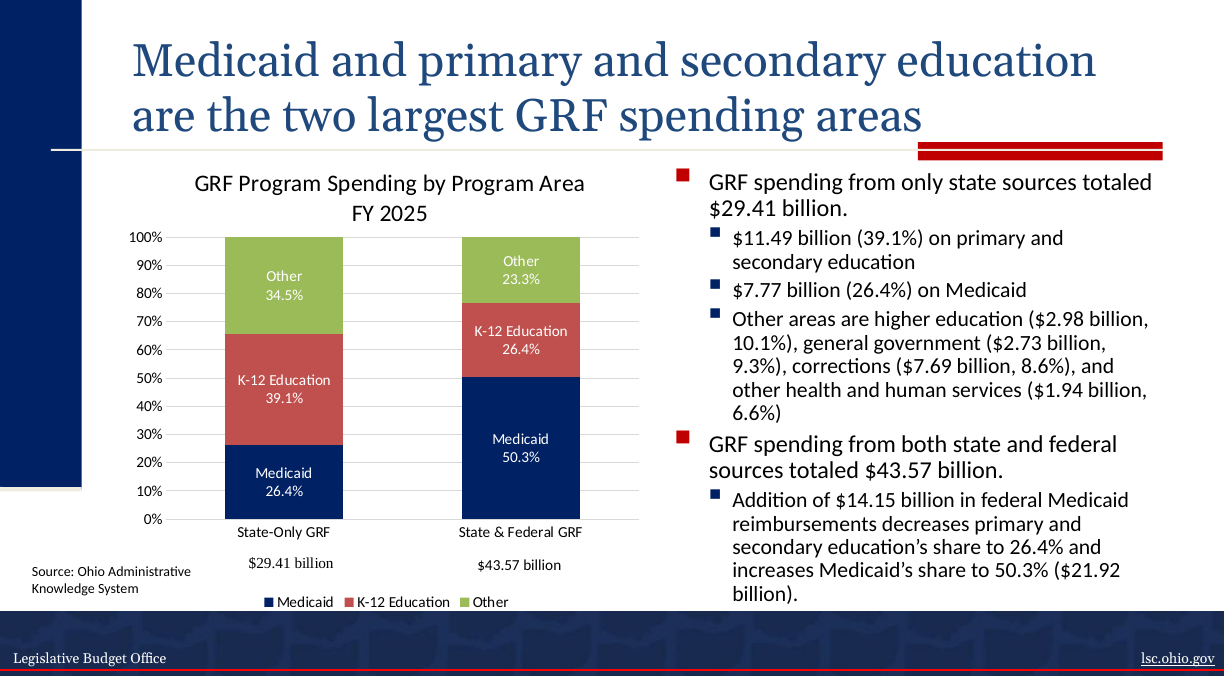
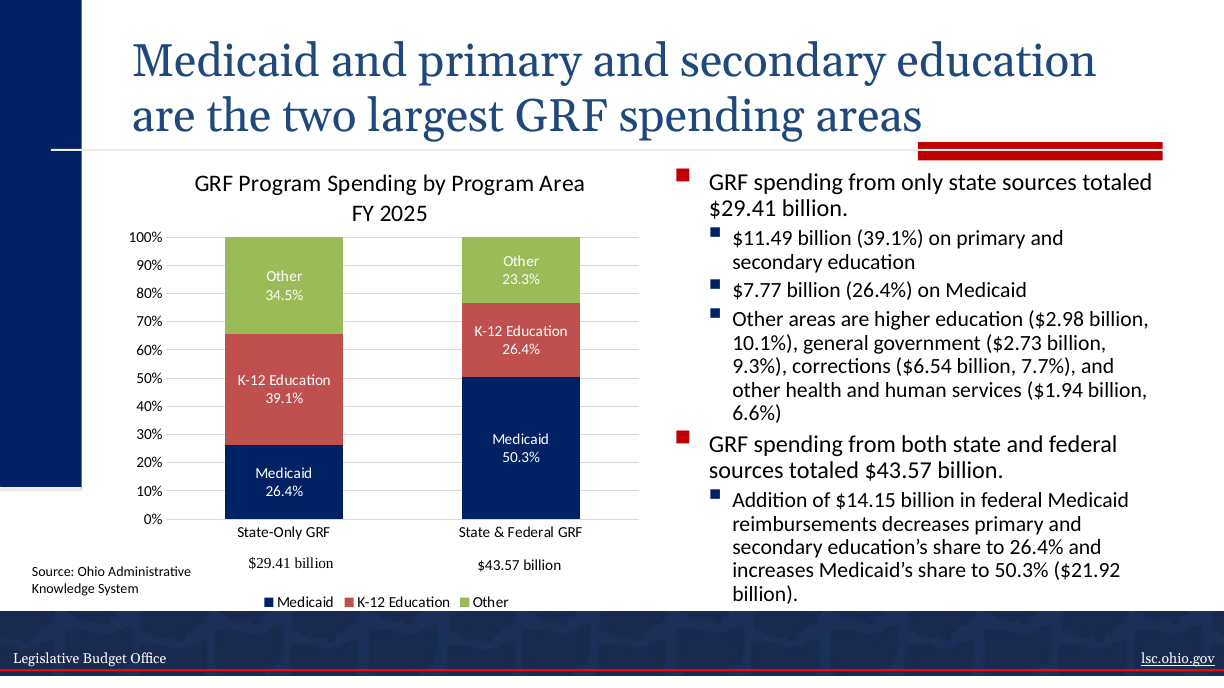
$7.69: $7.69 -> $6.54 (924, 367)
8.6%: 8.6% -> 7.7% (1049, 367)
